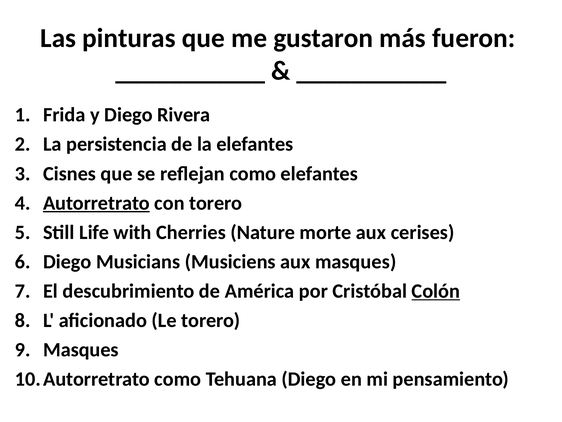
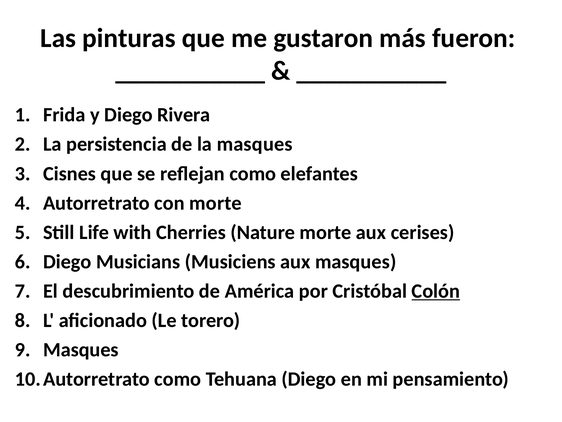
la elefantes: elefantes -> masques (255, 144)
Autorretrato underline: present -> none (96, 203)
con torero: torero -> morte (216, 203)
